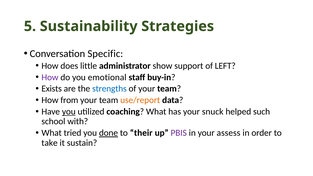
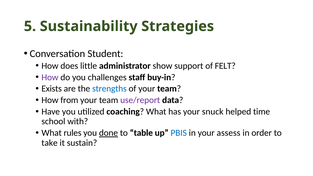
Specific: Specific -> Student (105, 54)
LEFT: LEFT -> FELT (225, 66)
emotional: emotional -> challenges (107, 77)
use/report colour: orange -> purple (140, 100)
you underline: present -> none (69, 112)
such: such -> time (262, 112)
tried: tried -> rules (73, 133)
their: their -> table (141, 133)
PBIS colour: purple -> blue (179, 133)
